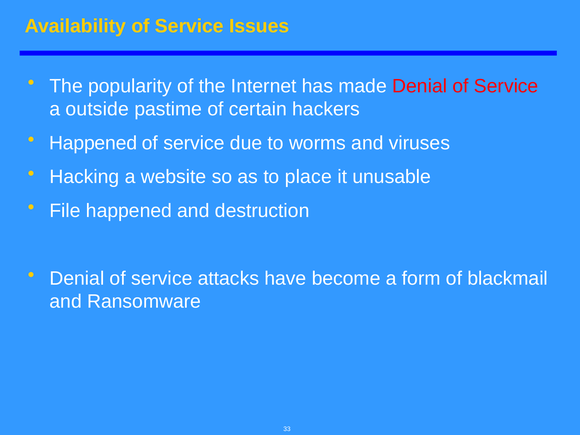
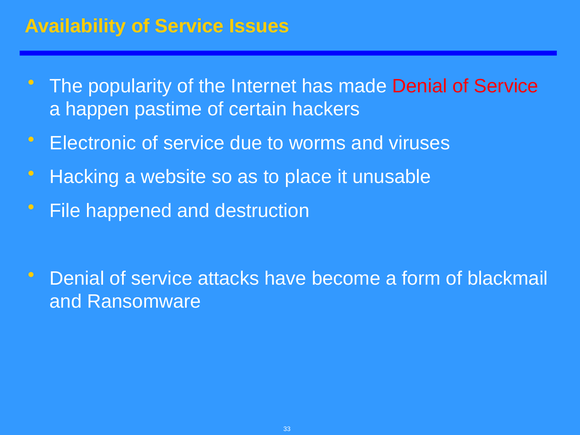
outside: outside -> happen (97, 109)
Happened: Happened -> Electronic (93, 143)
